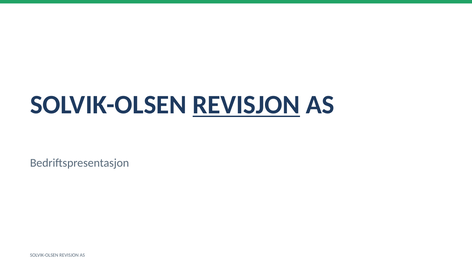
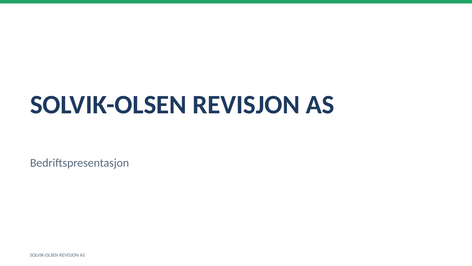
REVISJON underline: present -> none (246, 105)
